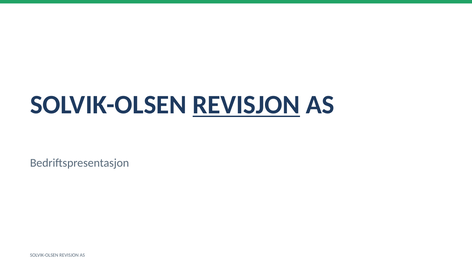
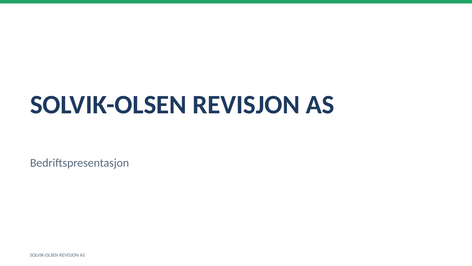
REVISJON underline: present -> none (246, 105)
